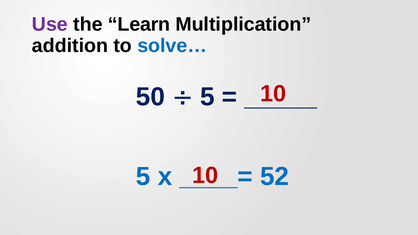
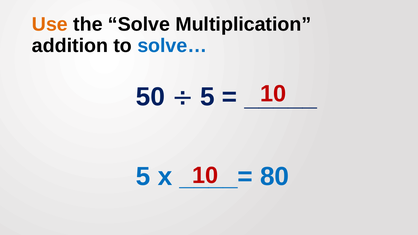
Use colour: purple -> orange (50, 25)
Learn: Learn -> Solve (139, 25)
52: 52 -> 80 (275, 177)
